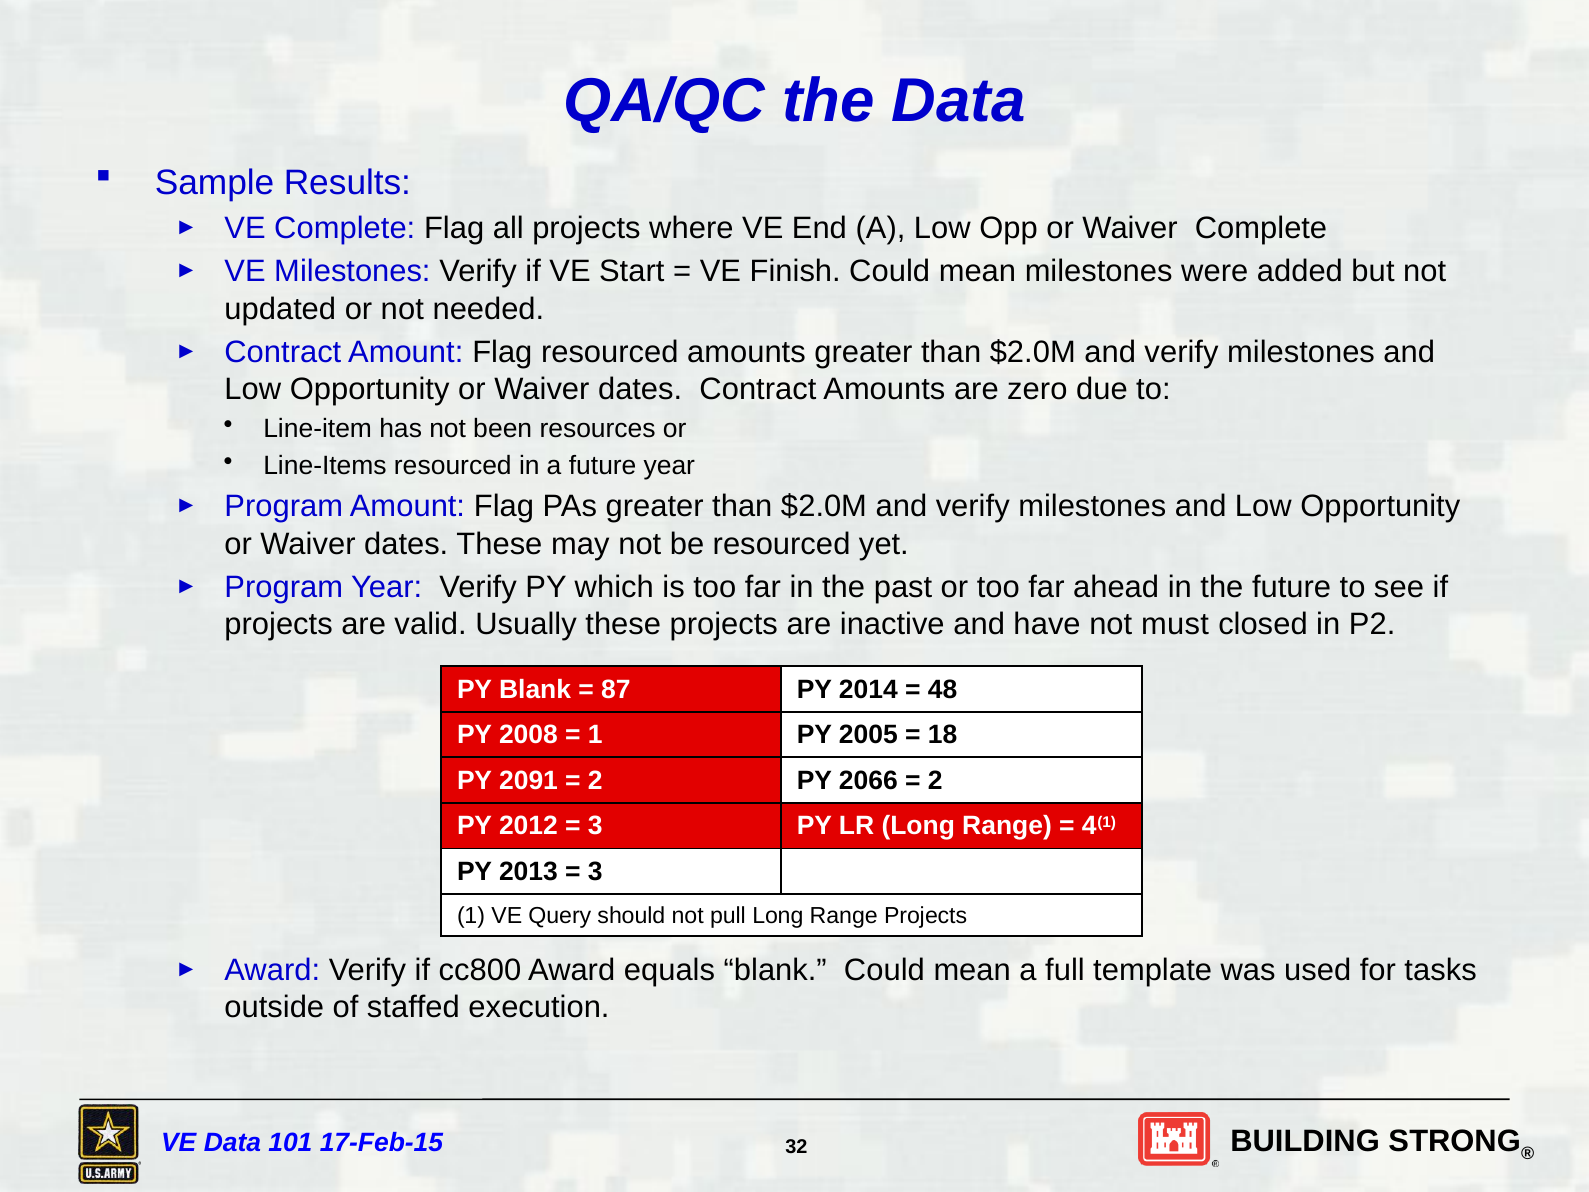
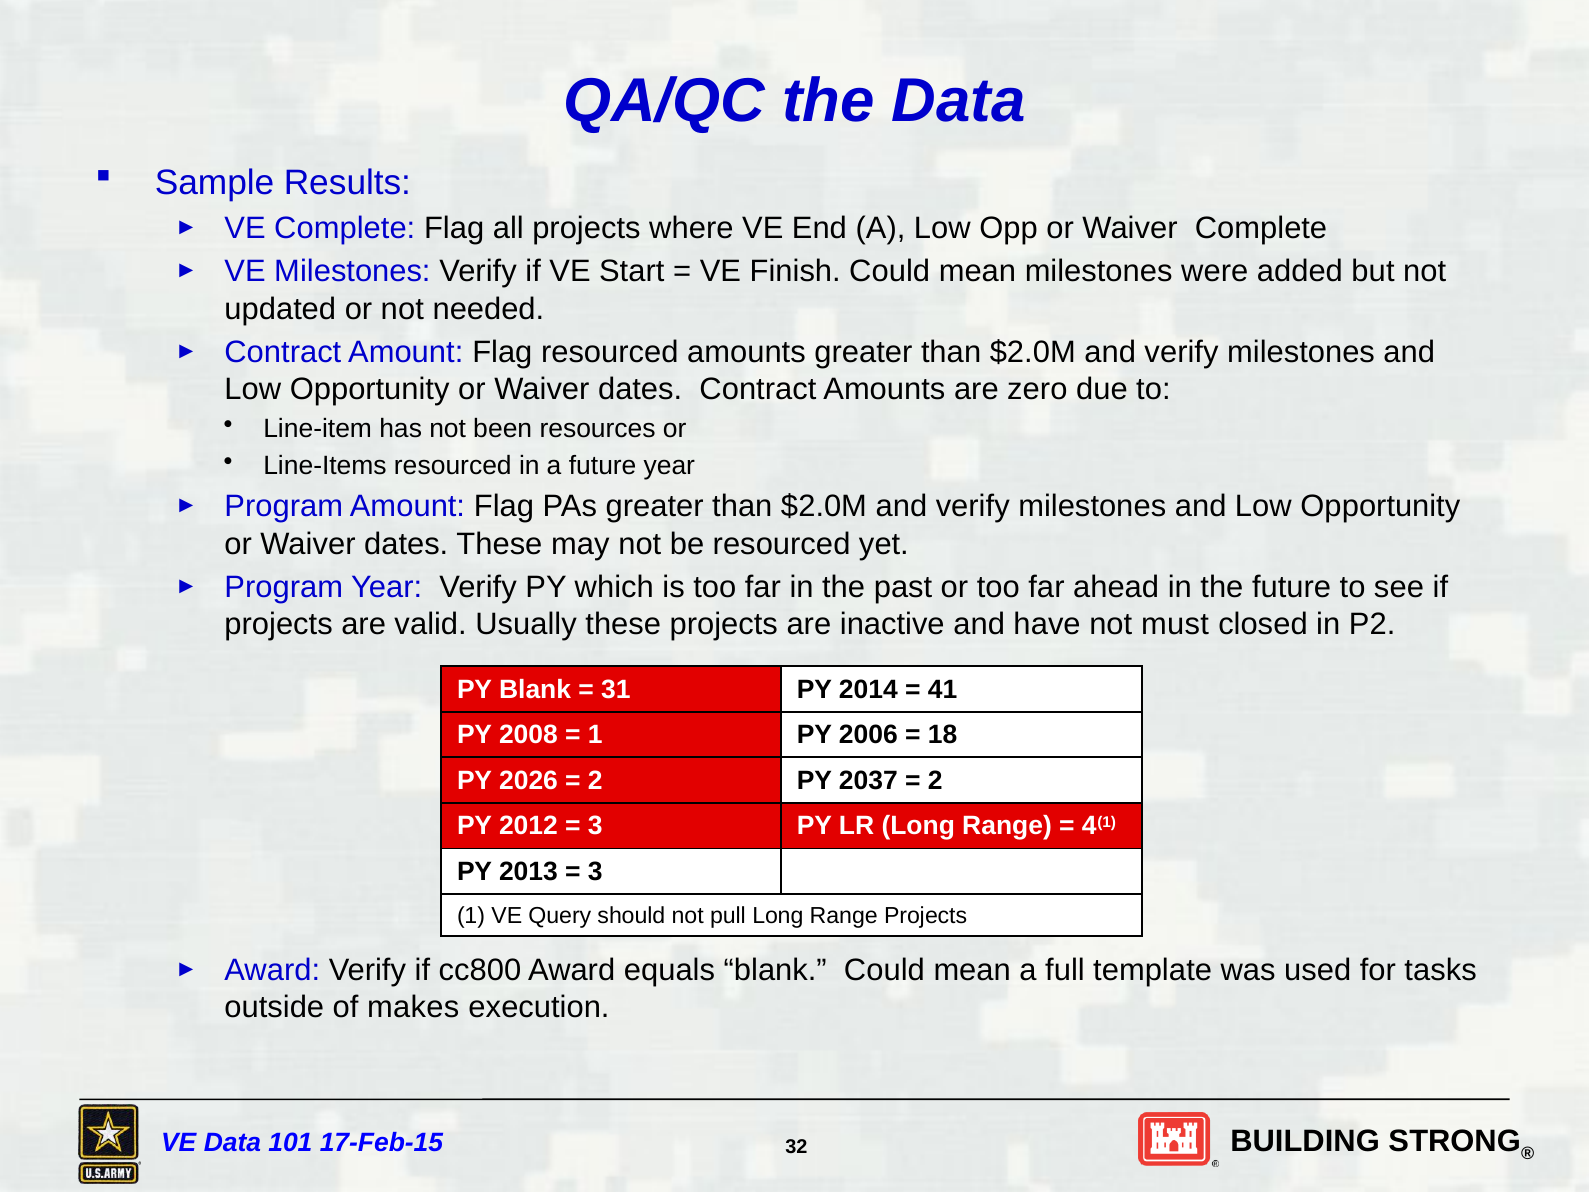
87: 87 -> 31 (616, 689)
48: 48 -> 41 (943, 689)
2005: 2005 -> 2006 (868, 735)
2091: 2091 -> 2026 (529, 780)
2066: 2066 -> 2037 (868, 780)
staffed: staffed -> makes (413, 1008)
